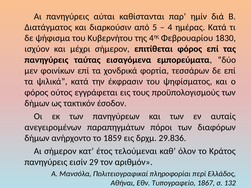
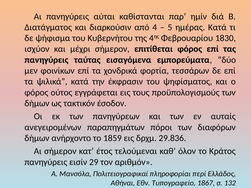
5: 5 -> 4 (155, 27)
4: 4 -> 5 (170, 27)
